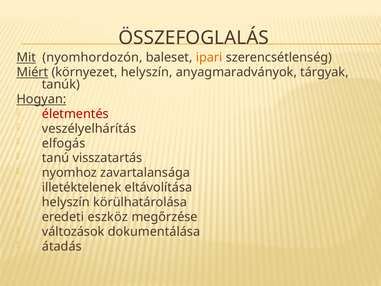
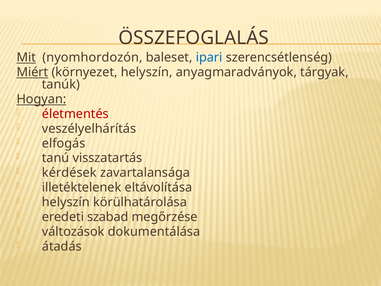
ipari colour: orange -> blue (209, 57)
nyomhoz: nyomhoz -> kérdések (69, 173)
eszköz: eszköz -> szabad (108, 217)
